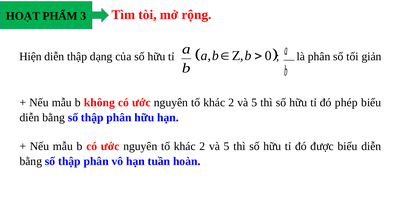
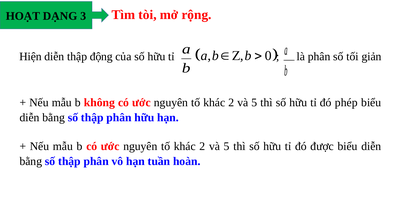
PHẨM: PHẨM -> DẠNG (60, 16)
dạng: dạng -> động (101, 57)
